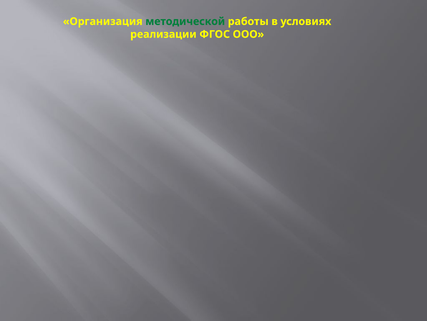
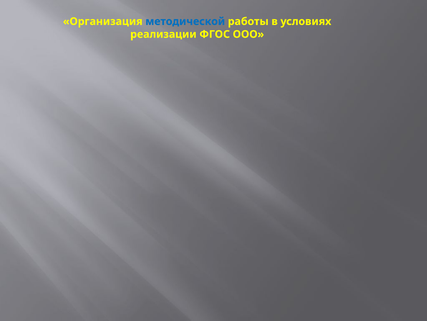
методической colour: green -> blue (185, 21)
